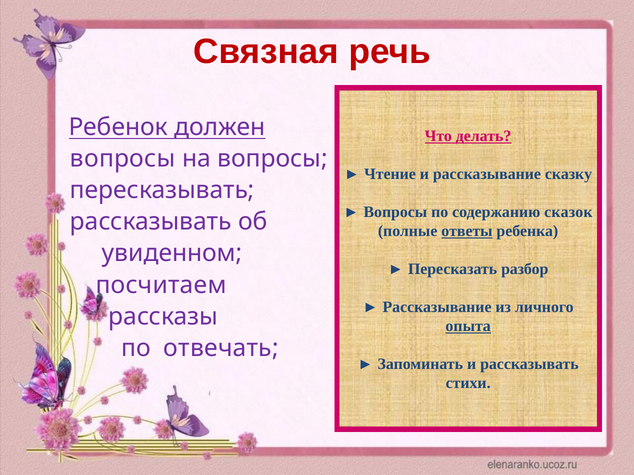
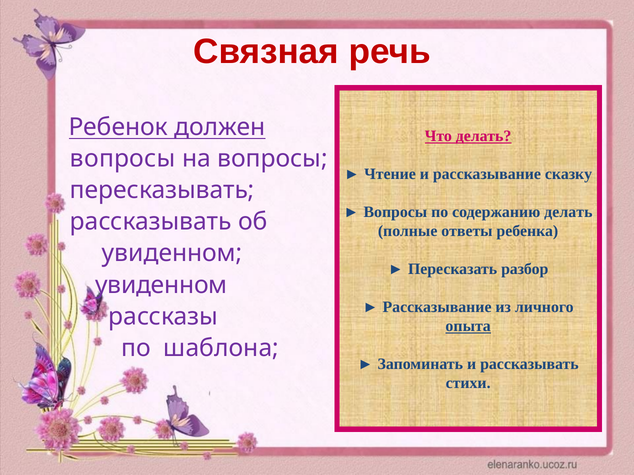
содержанию сказок: сказок -> делать (568, 212)
ответы underline: present -> none (467, 231)
посчитаем: посчитаем -> увиденном (161, 285)
отвечать: отвечать -> шаблона (221, 348)
